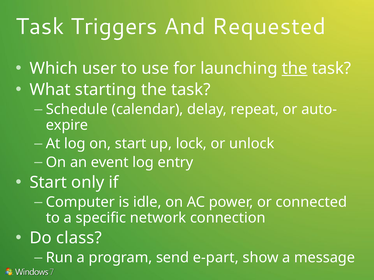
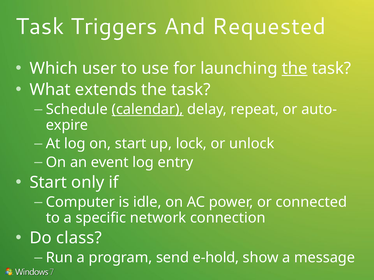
starting: starting -> extends (106, 90)
calendar underline: none -> present (148, 110)
e-part: e-part -> e-hold (216, 258)
